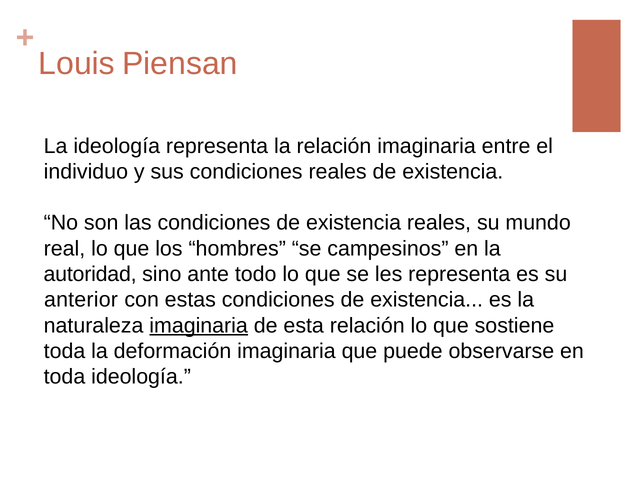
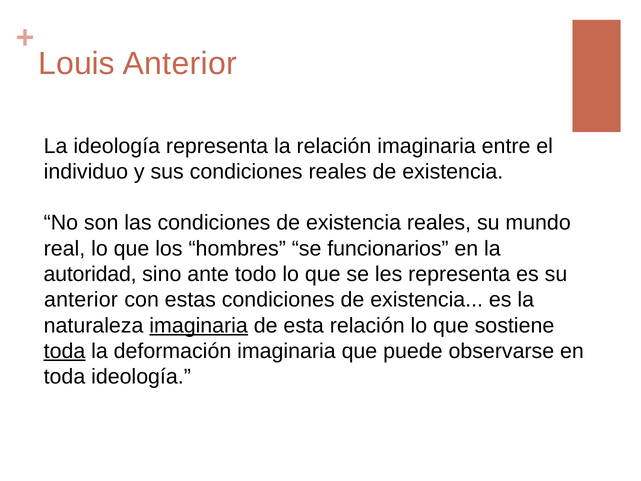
Louis Piensan: Piensan -> Anterior (180, 63)
campesinos: campesinos -> funcionarios (388, 248)
toda underline: none -> present (64, 351)
